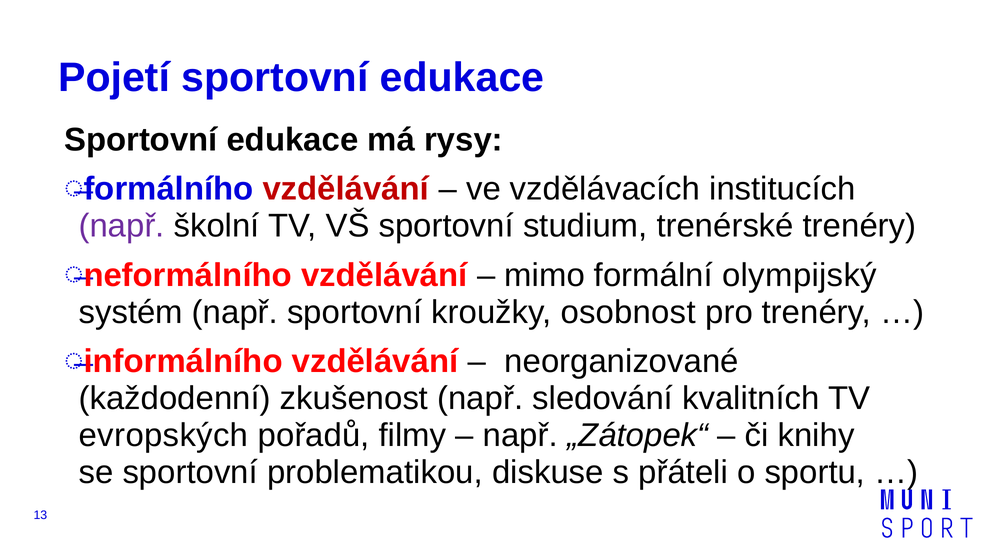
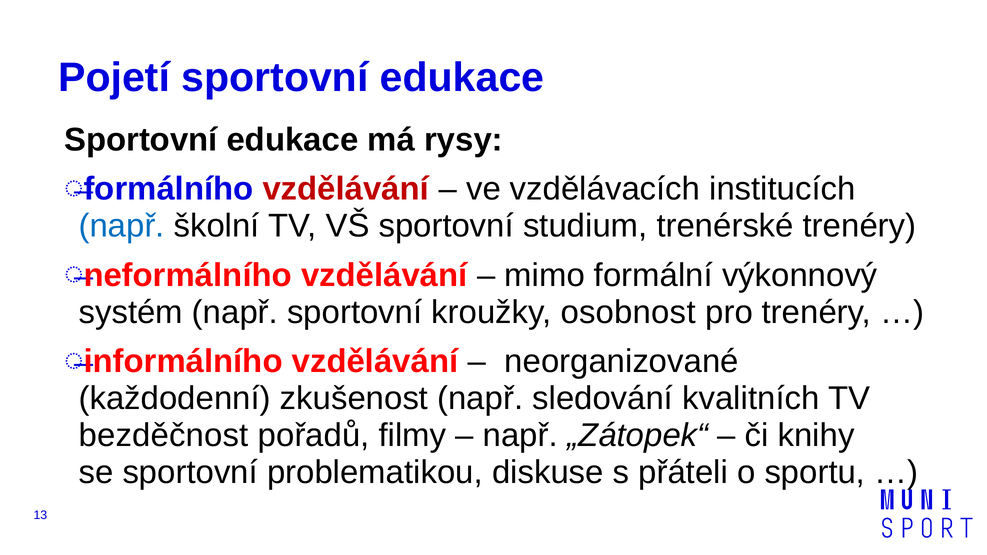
např colour: purple -> blue (122, 226)
olympijský: olympijský -> výkonnový (800, 275)
evropských: evropských -> bezděčnost (164, 436)
